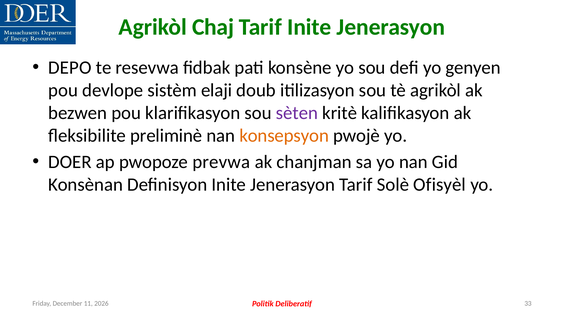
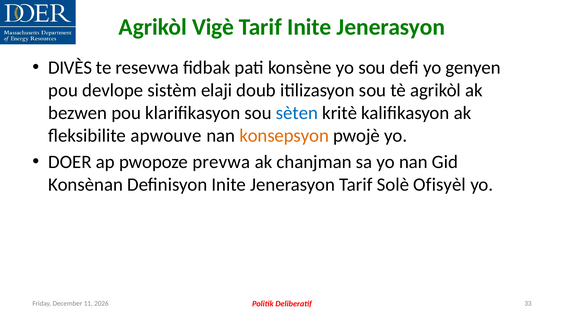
Chaj: Chaj -> Vigè (213, 27)
DEPO: DEPO -> DIVÈS (70, 68)
sèten colour: purple -> blue (297, 113)
preliminè: preliminè -> apwouve (166, 135)
